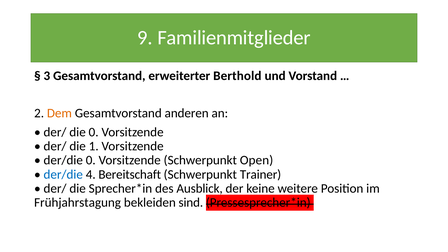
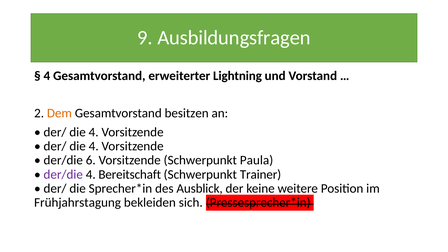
Familienmitglieder: Familienmitglieder -> Ausbildungsfragen (234, 38)
3: 3 -> 4 (47, 76)
Berthold: Berthold -> Lightning (237, 76)
anderen: anderen -> besitzen (187, 113)
0: 0 -> 4 (94, 132)
1: 1 -> 4 (94, 146)
der/die 0: 0 -> 6 (91, 160)
Open: Open -> Paula (257, 160)
der/die colour: blue -> purple (63, 174)
sind: sind -> sich (191, 203)
